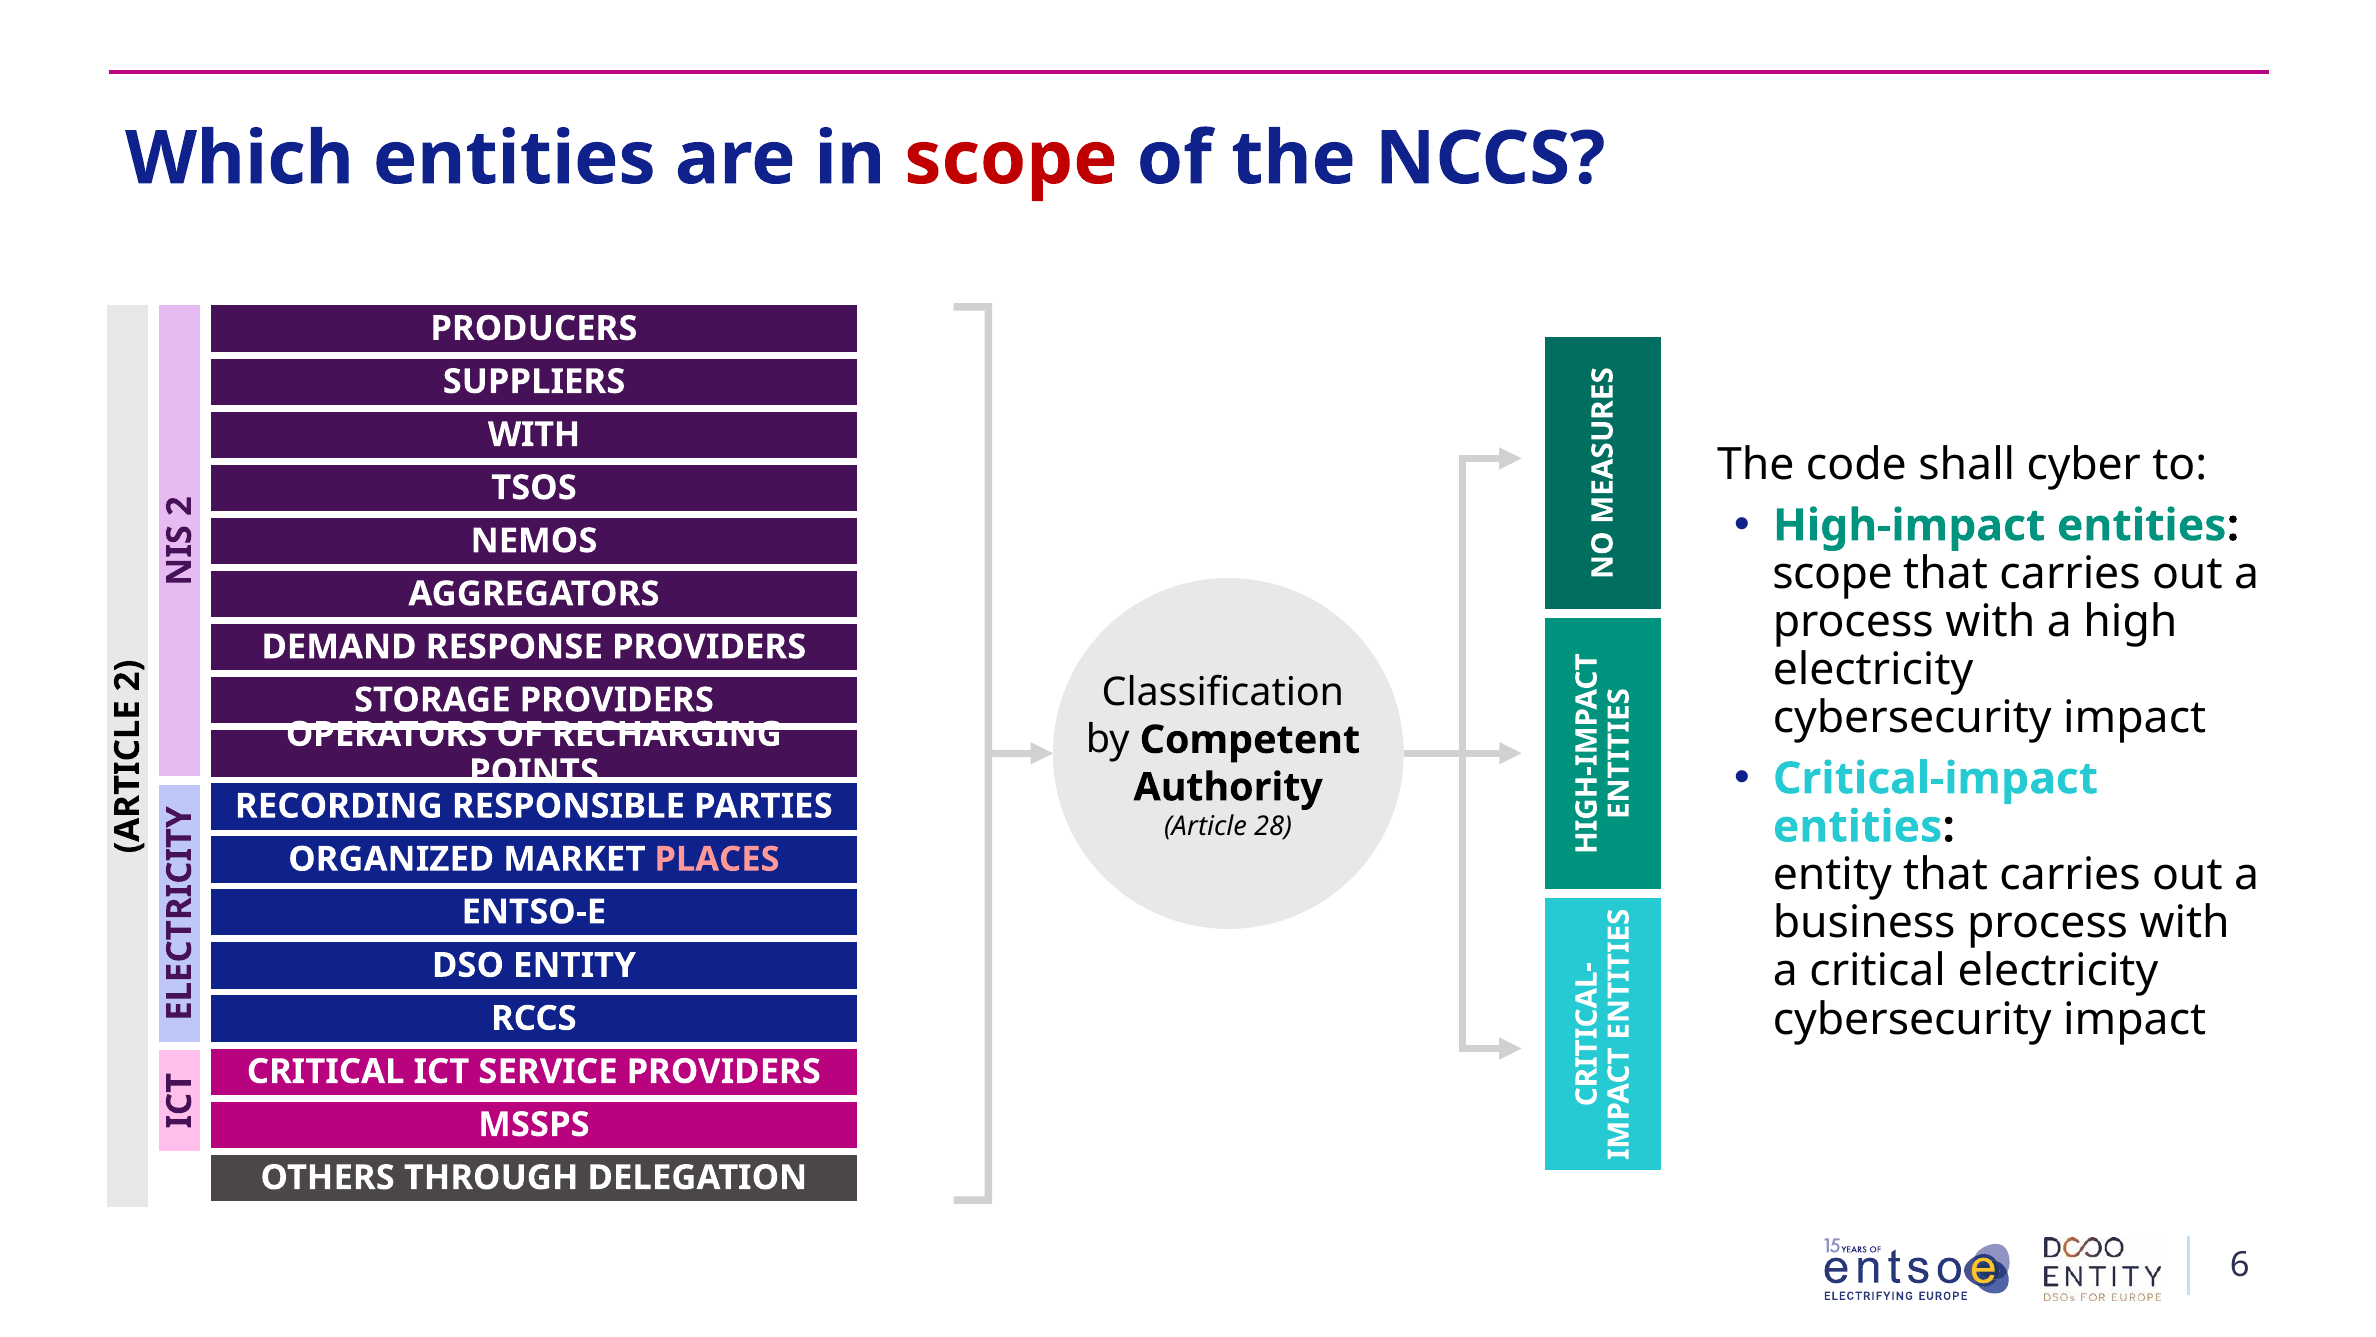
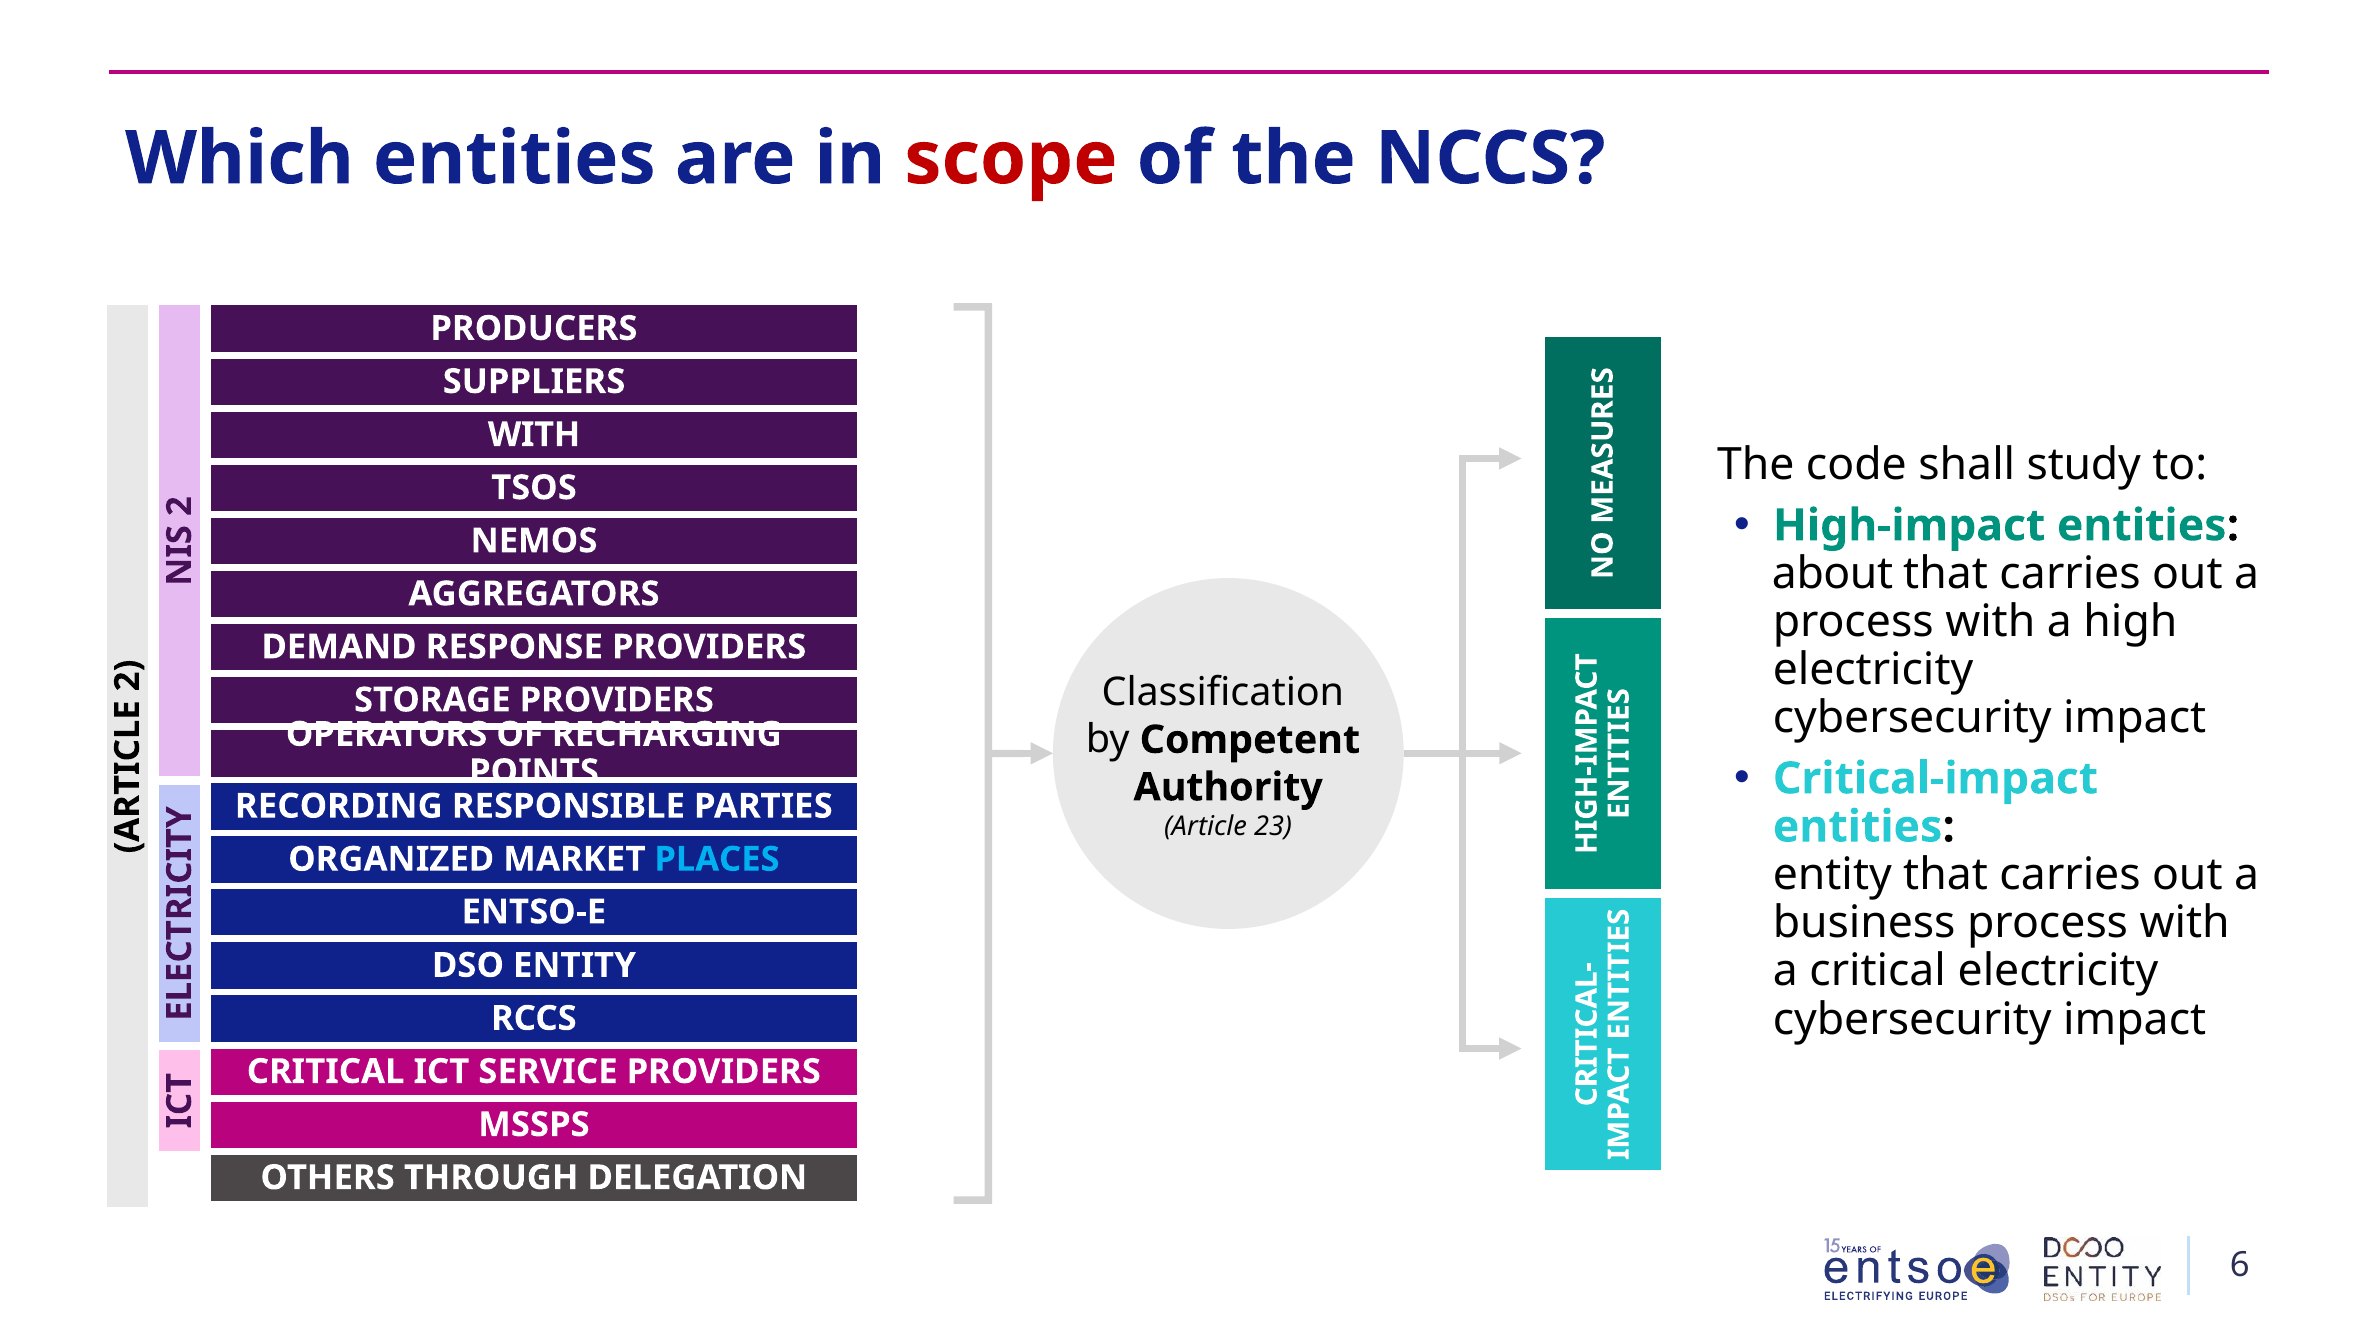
cyber: cyber -> study (2084, 465)
scope: scope -> about (1833, 573)
28: 28 -> 23 (1273, 826)
PLACES colour: pink -> light blue (717, 859)
